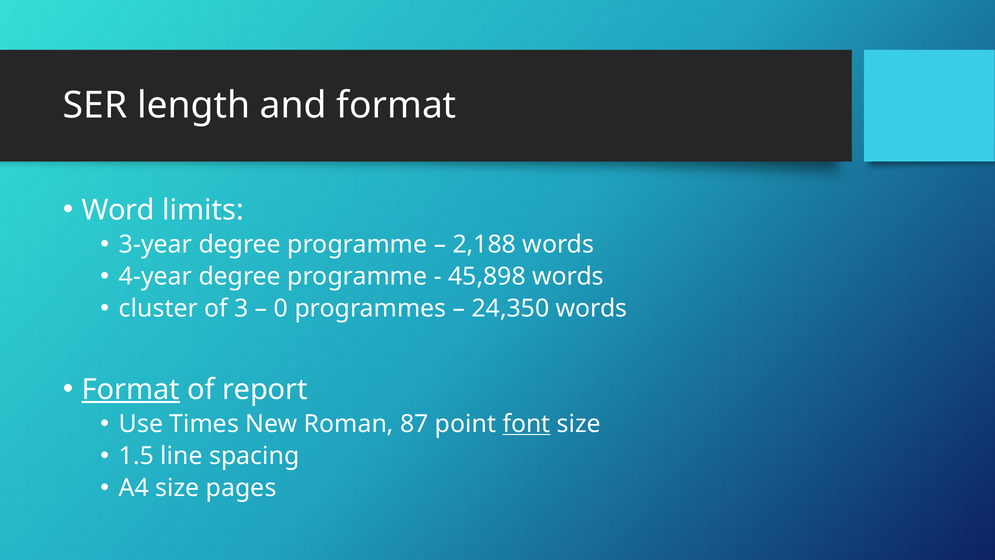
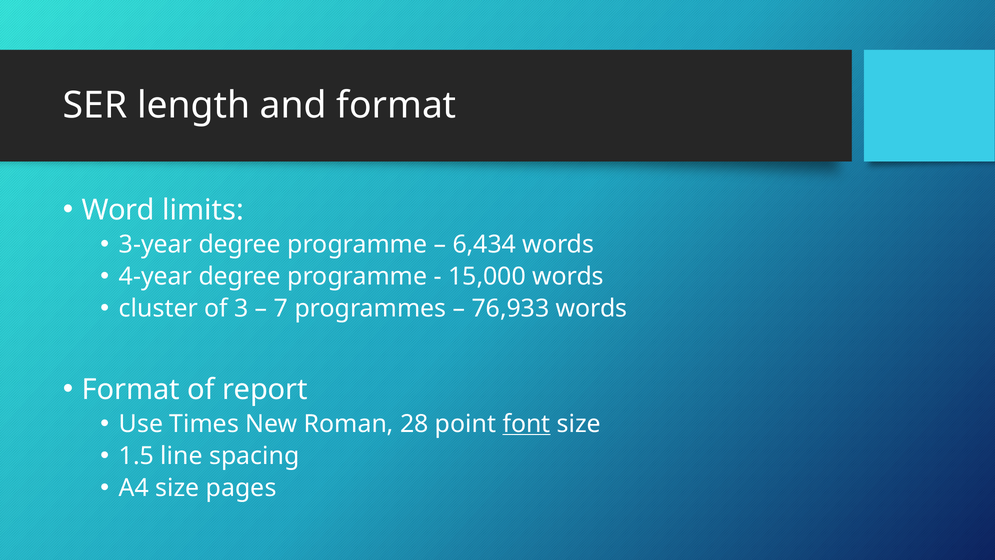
2,188: 2,188 -> 6,434 (484, 244)
45,898: 45,898 -> 15,000 (487, 276)
0: 0 -> 7 (281, 308)
24,350: 24,350 -> 76,933 (510, 308)
Format underline: present -> none (131, 389)
87: 87 -> 28 (414, 424)
